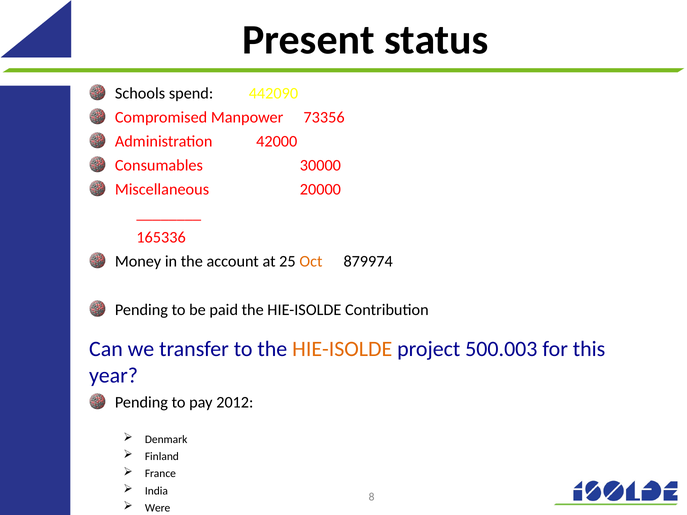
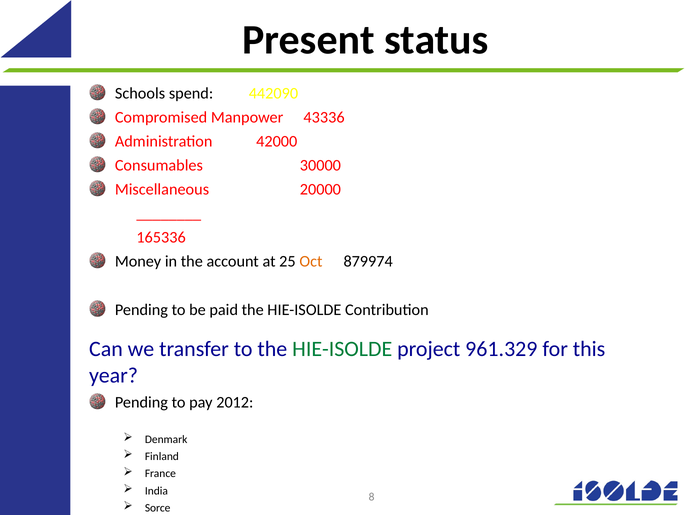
73356: 73356 -> 43336 (324, 117)
HIE-ISOLDE colour: orange -> green (342, 349)
500.003: 500.003 -> 961.329 (501, 349)
Were: Were -> Sorce (158, 508)
